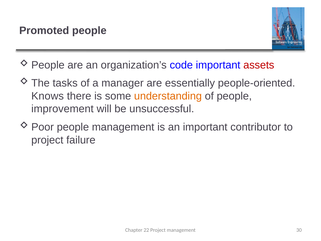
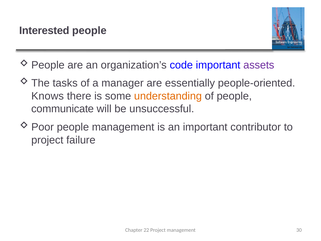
Promoted: Promoted -> Interested (44, 30)
assets colour: red -> purple (259, 65)
improvement: improvement -> communicate (63, 109)
